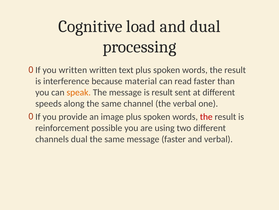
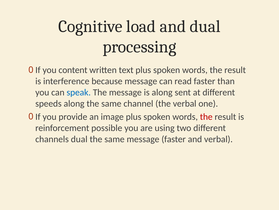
you written: written -> content (73, 70)
because material: material -> message (141, 81)
speak colour: orange -> blue (79, 92)
is result: result -> along (162, 92)
